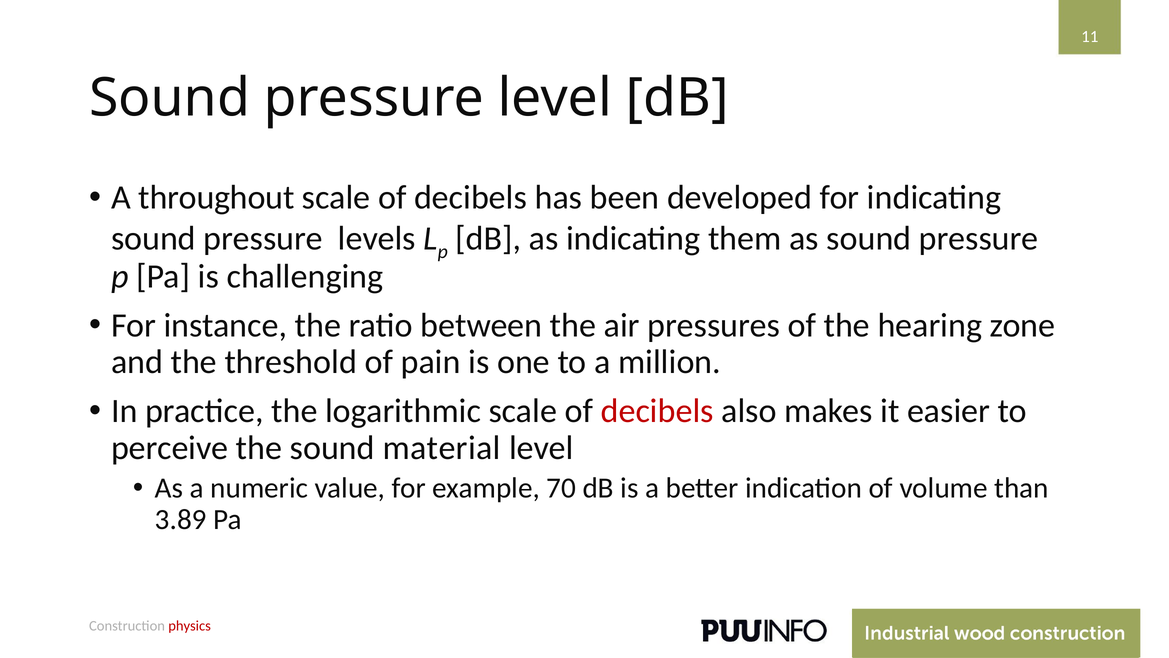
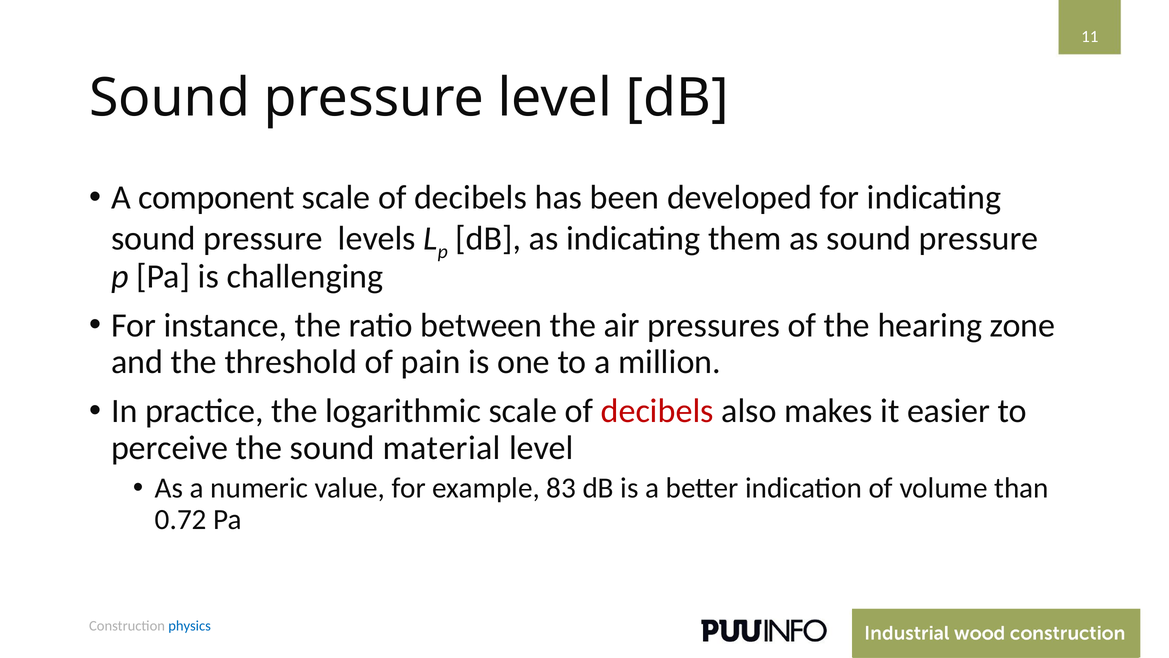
throughout: throughout -> component (216, 198)
70: 70 -> 83 (561, 488)
3.89: 3.89 -> 0.72 (181, 519)
physics colour: red -> blue (190, 626)
